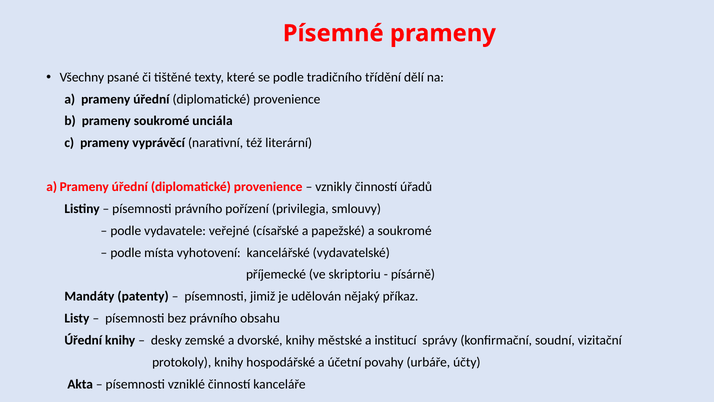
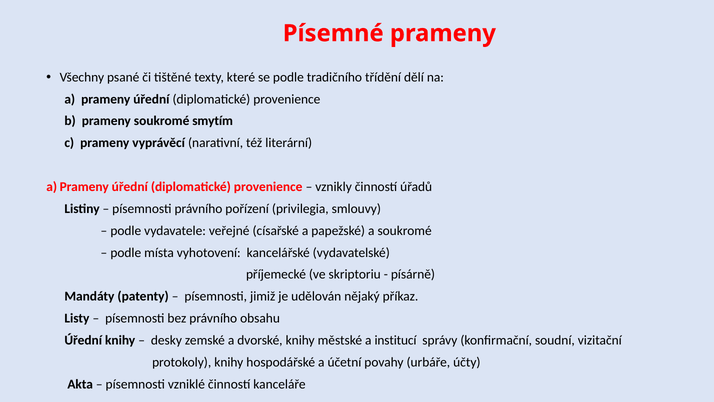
unciála: unciála -> smytím (213, 121)
